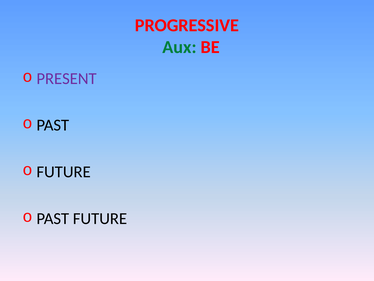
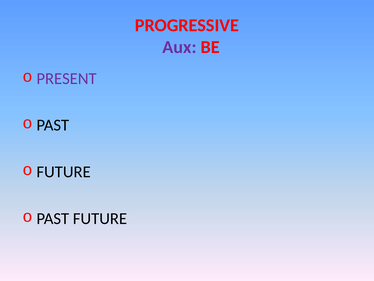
Aux colour: green -> purple (179, 47)
